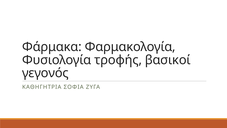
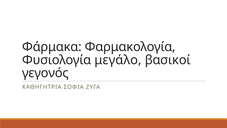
τροφής: τροφής -> μεγάλο (118, 60)
